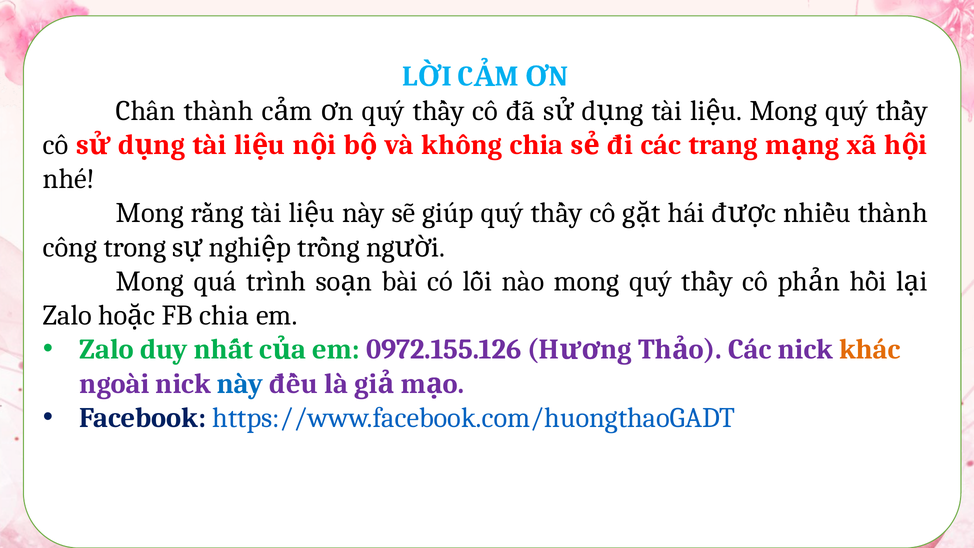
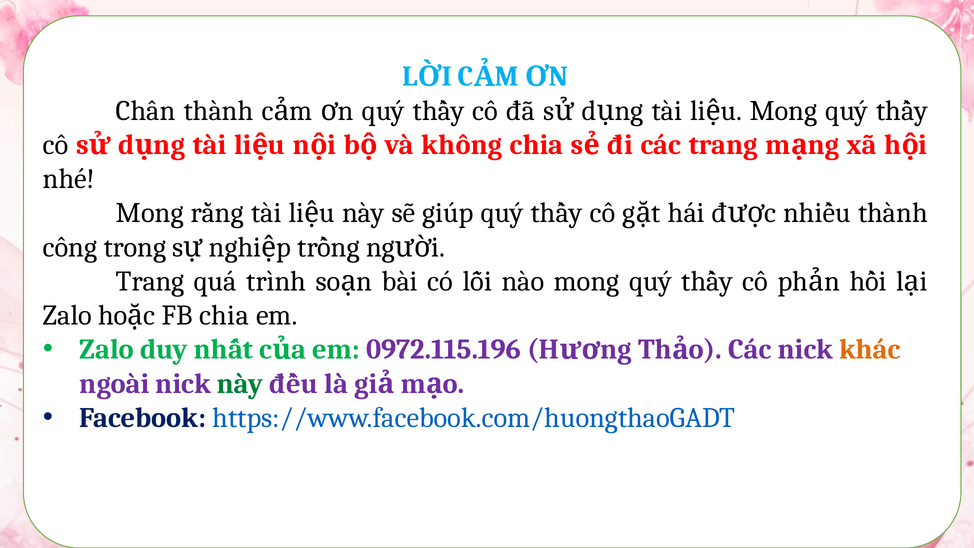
Mong: Mong -> Trang (150, 281)
0972.155.126: 0972.155.126 -> 0972.115.196 (444, 349)
này colour: blue -> green (240, 384)
